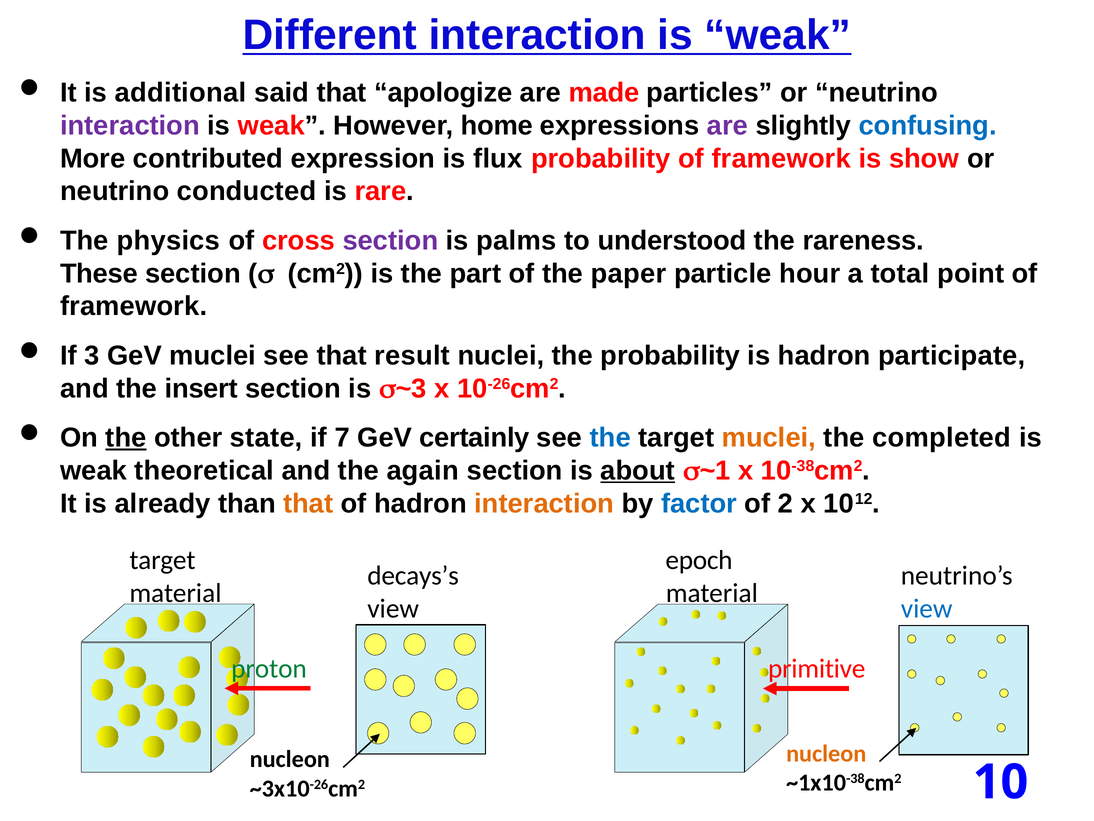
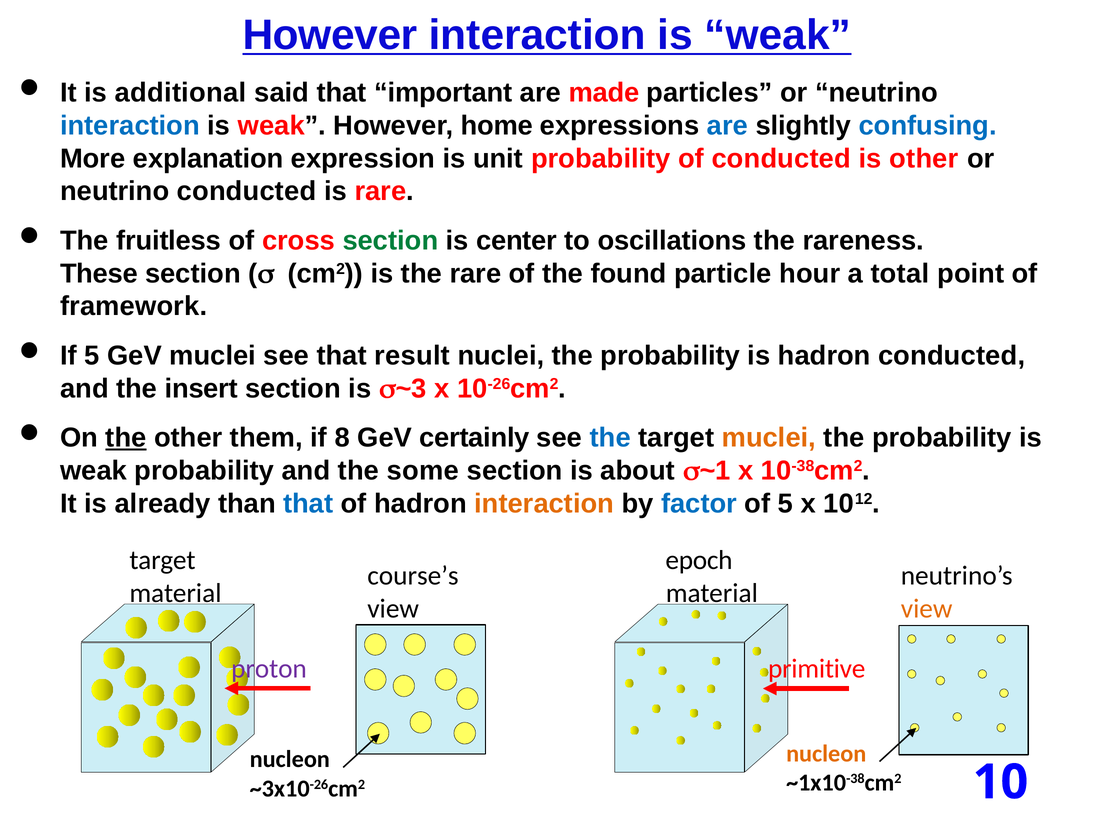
Different: Different -> However (330, 35)
apologize: apologize -> important (443, 93)
interaction colour: purple -> blue (130, 126)
are colour: purple -> blue (727, 126)
contributed: contributed -> explanation (208, 158)
flux: flux -> unit (498, 158)
probability of framework: framework -> conducted (781, 158)
is show: show -> other (924, 158)
physics: physics -> fruitless (169, 241)
section colour: purple -> green (390, 241)
palms: palms -> center (517, 241)
understood: understood -> oscillations (672, 241)
the part: part -> rare (475, 273)
paper: paper -> found (629, 273)
If 3: 3 -> 5 (92, 355)
hadron participate: participate -> conducted (952, 355)
state: state -> them (266, 438)
7: 7 -> 8 (342, 438)
completed: completed -> probability (942, 438)
weak theoretical: theoretical -> probability (204, 470)
again: again -> some (423, 470)
about underline: present -> none (638, 470)
that colour: orange -> blue (308, 503)
of 2: 2 -> 5 (786, 503)
decays’s: decays’s -> course’s (413, 575)
view colour: blue -> orange (927, 608)
proton colour: green -> purple (269, 669)
